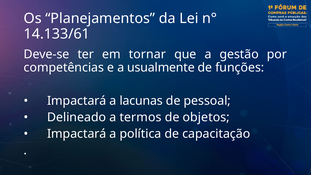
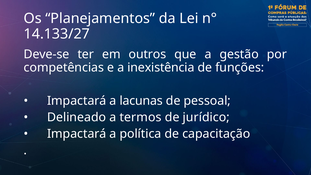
14.133/61: 14.133/61 -> 14.133/27 (57, 34)
tornar: tornar -> outros (147, 54)
usualmente: usualmente -> inexistência (161, 68)
objetos: objetos -> jurídico (206, 117)
